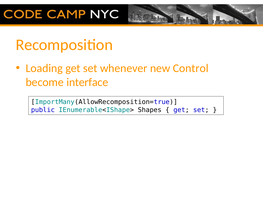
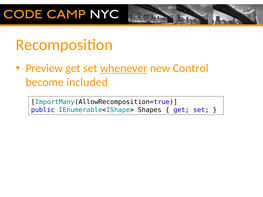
Loading: Loading -> Preview (44, 68)
whenever underline: none -> present (124, 68)
interface: interface -> included (87, 82)
